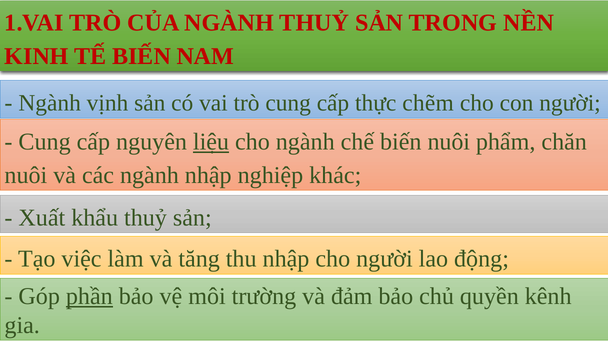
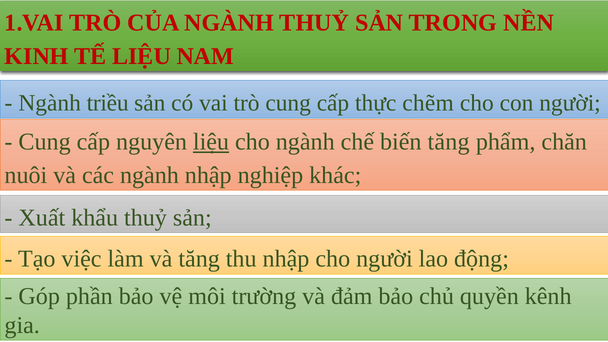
TẾ BIẾN: BIẾN -> LIỆU (141, 56)
vịnh: vịnh -> triều (108, 103)
biến nuôi: nuôi -> tăng (449, 142)
phần underline: present -> none (89, 297)
